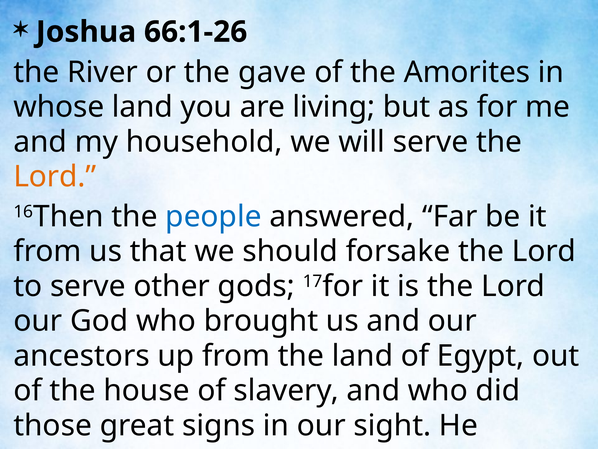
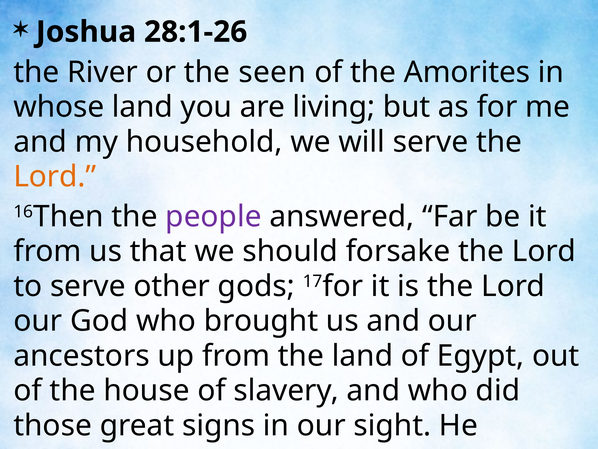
66:1-26: 66:1-26 -> 28:1-26 (196, 32)
gave: gave -> seen (272, 72)
people colour: blue -> purple (213, 216)
